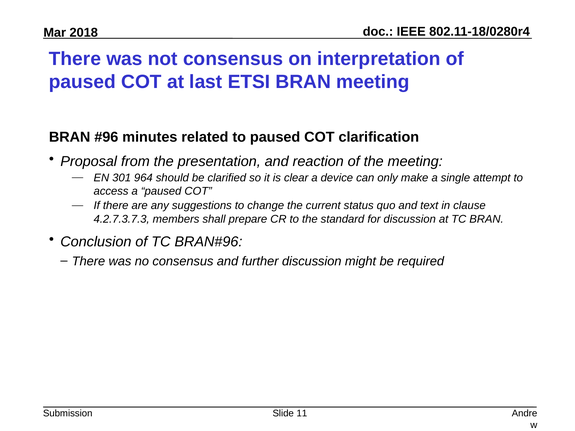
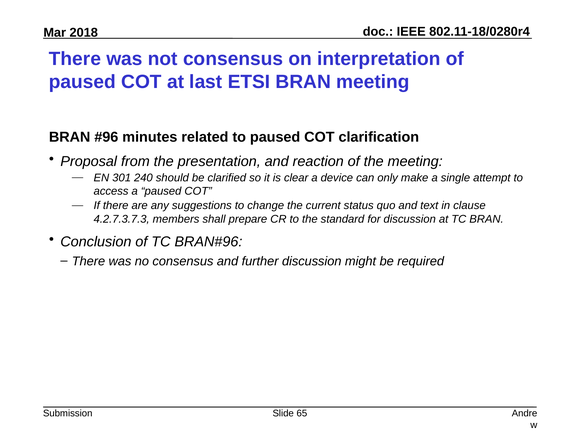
964: 964 -> 240 (143, 178)
11: 11 -> 65 (302, 414)
